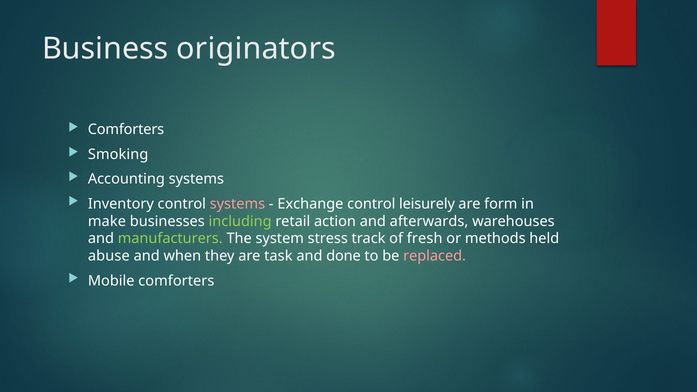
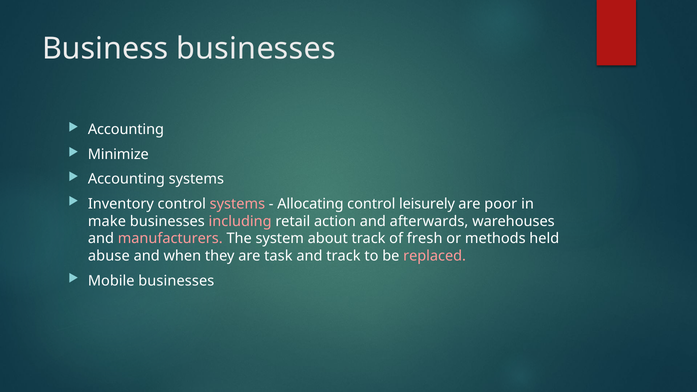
Business originators: originators -> businesses (256, 49)
Comforters: Comforters -> Accounting (126, 130)
Smoking: Smoking -> Minimize (118, 154)
Exchange: Exchange -> Allocating (310, 204)
form: form -> poor (501, 204)
including colour: light green -> pink (240, 221)
manufacturers colour: light green -> pink (170, 239)
stress: stress -> about (328, 239)
and done: done -> track (343, 256)
Mobile comforters: comforters -> businesses (176, 281)
